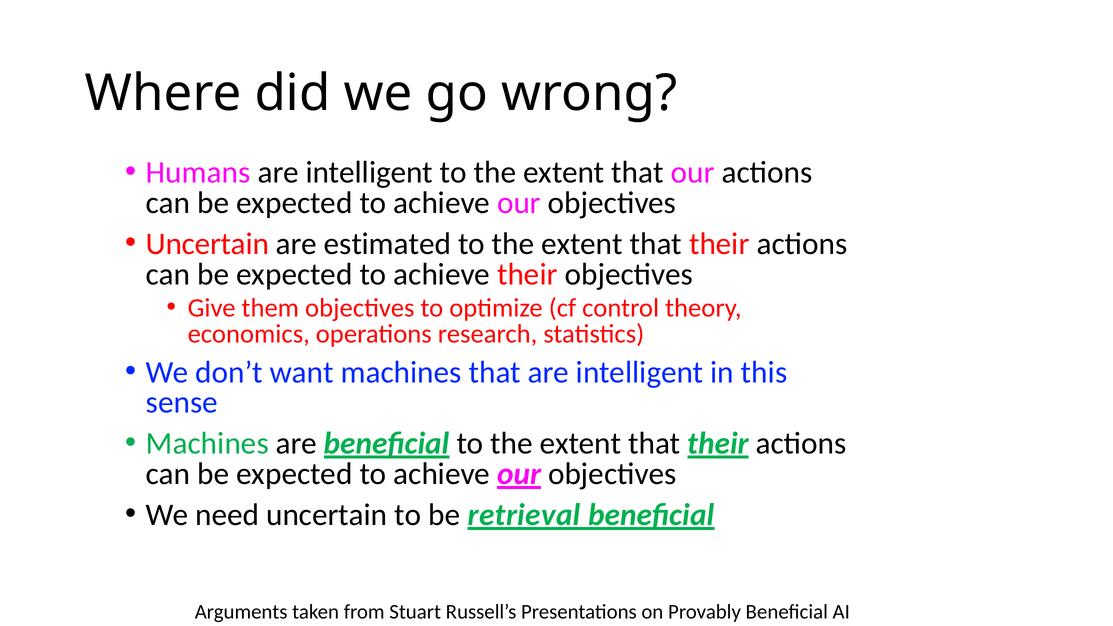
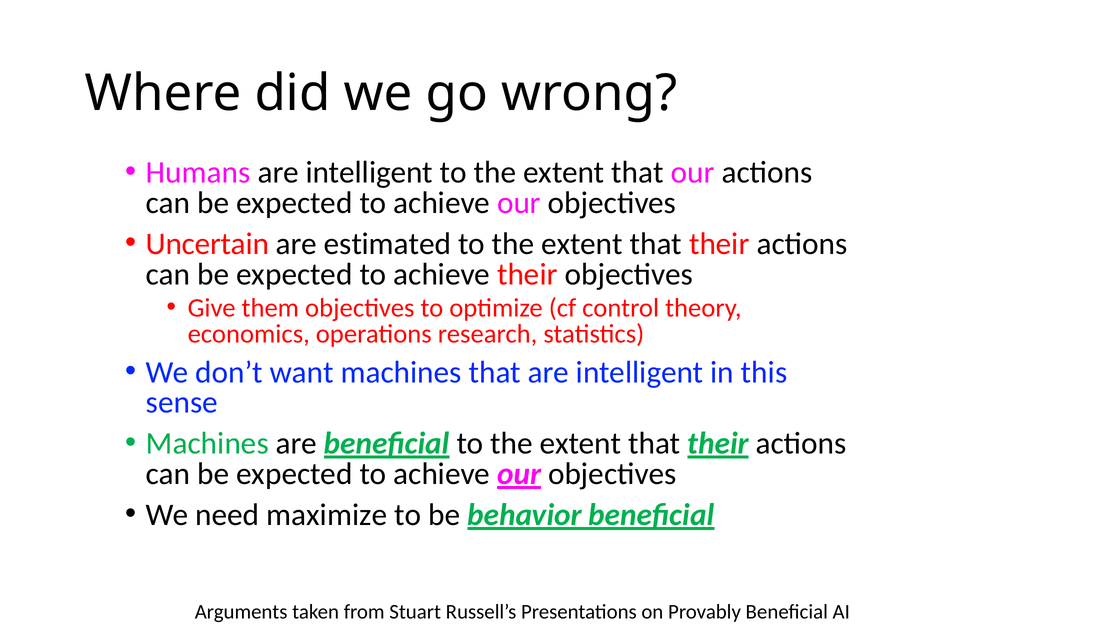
need uncertain: uncertain -> maximize (327, 515)
retrieval: retrieval -> behavior (524, 515)
